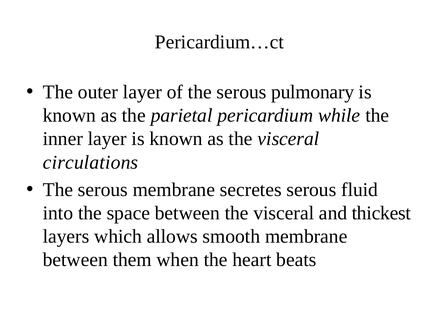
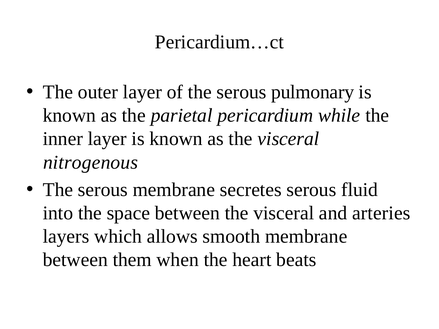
circulations: circulations -> nitrogenous (91, 162)
thickest: thickest -> arteries (381, 213)
